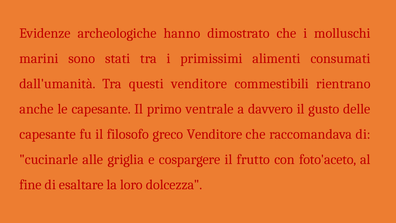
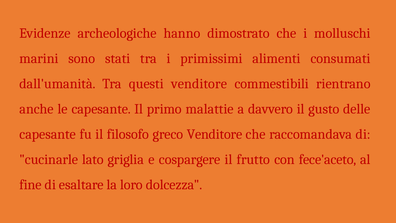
ventrale: ventrale -> malattie (210, 109)
alle: alle -> lato (93, 159)
foto'aceto: foto'aceto -> fece'aceto (328, 159)
